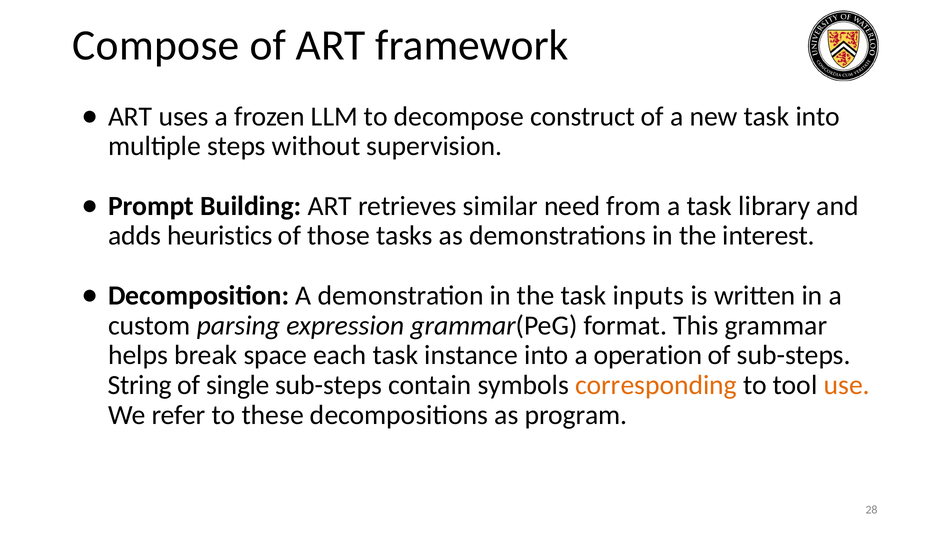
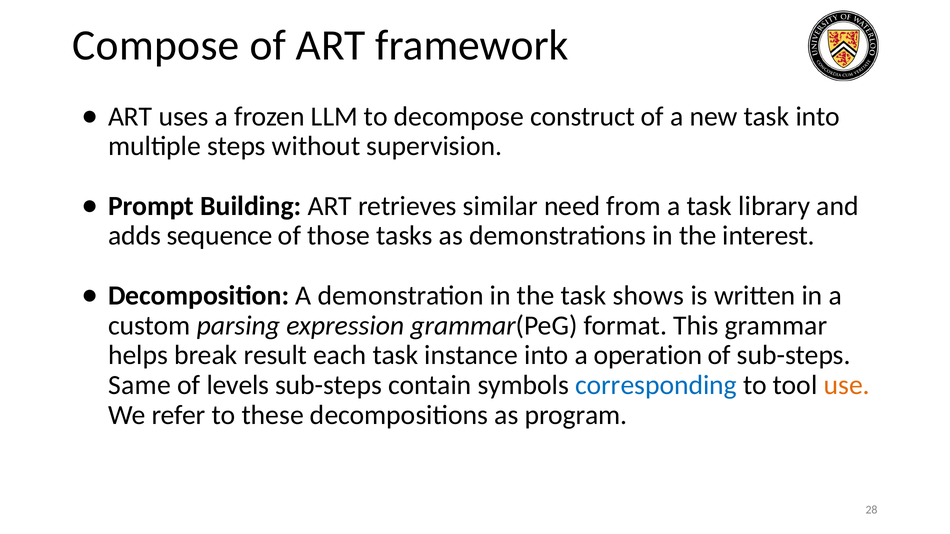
heuristics: heuristics -> sequence (220, 236)
inputs: inputs -> shows (648, 296)
space: space -> result (275, 355)
String: String -> Same (139, 385)
single: single -> levels (238, 385)
corresponding colour: orange -> blue (656, 385)
